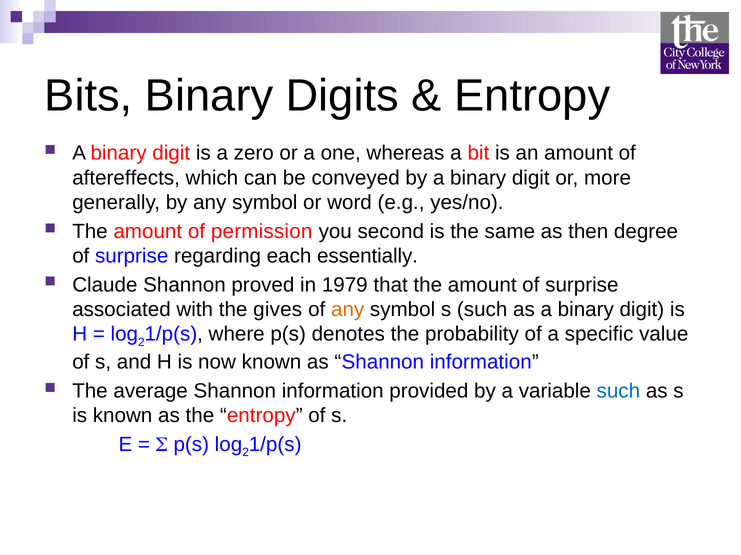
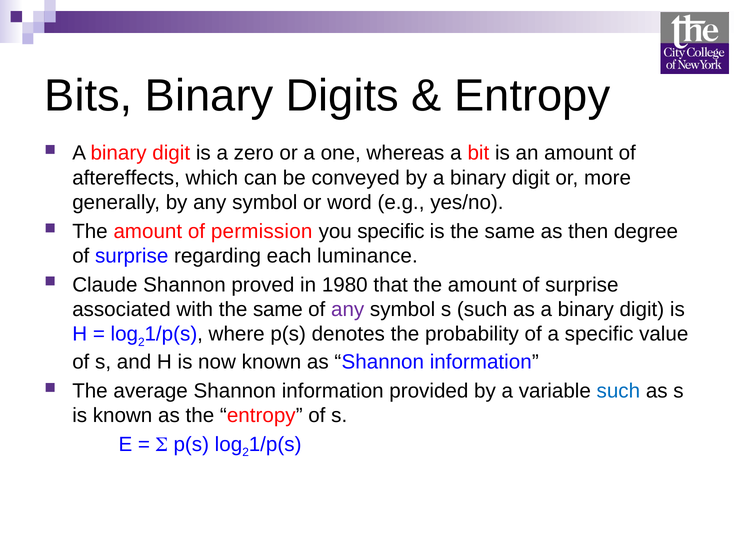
you second: second -> specific (391, 232)
essentially: essentially -> luminance (367, 256)
1979: 1979 -> 1980 (345, 285)
with the gives: gives -> same (278, 310)
any colour: orange -> purple (348, 310)
